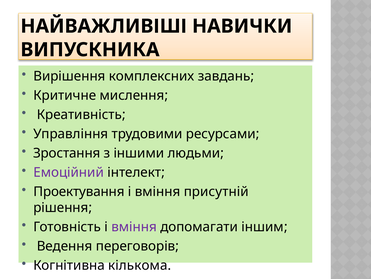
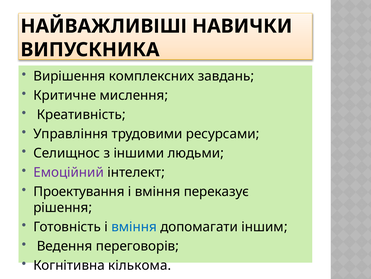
Зростання: Зростання -> Селищнос (67, 153)
присутній: присутній -> переказує (216, 191)
вміння colour: purple -> blue (134, 226)
